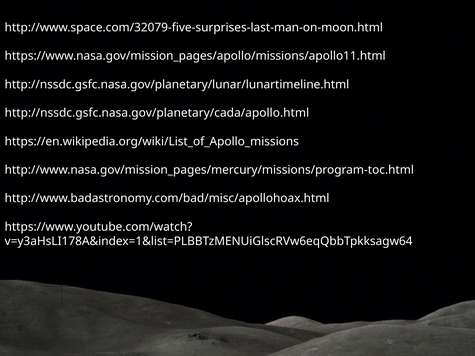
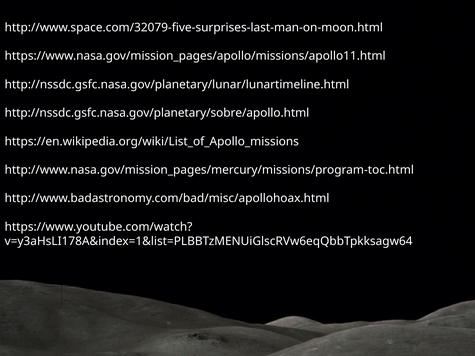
http://nssdc.gsfc.nasa.gov/planetary/cada/apollo.html: http://nssdc.gsfc.nasa.gov/planetary/cada/apollo.html -> http://nssdc.gsfc.nasa.gov/planetary/sobre/apollo.html (157, 113)
